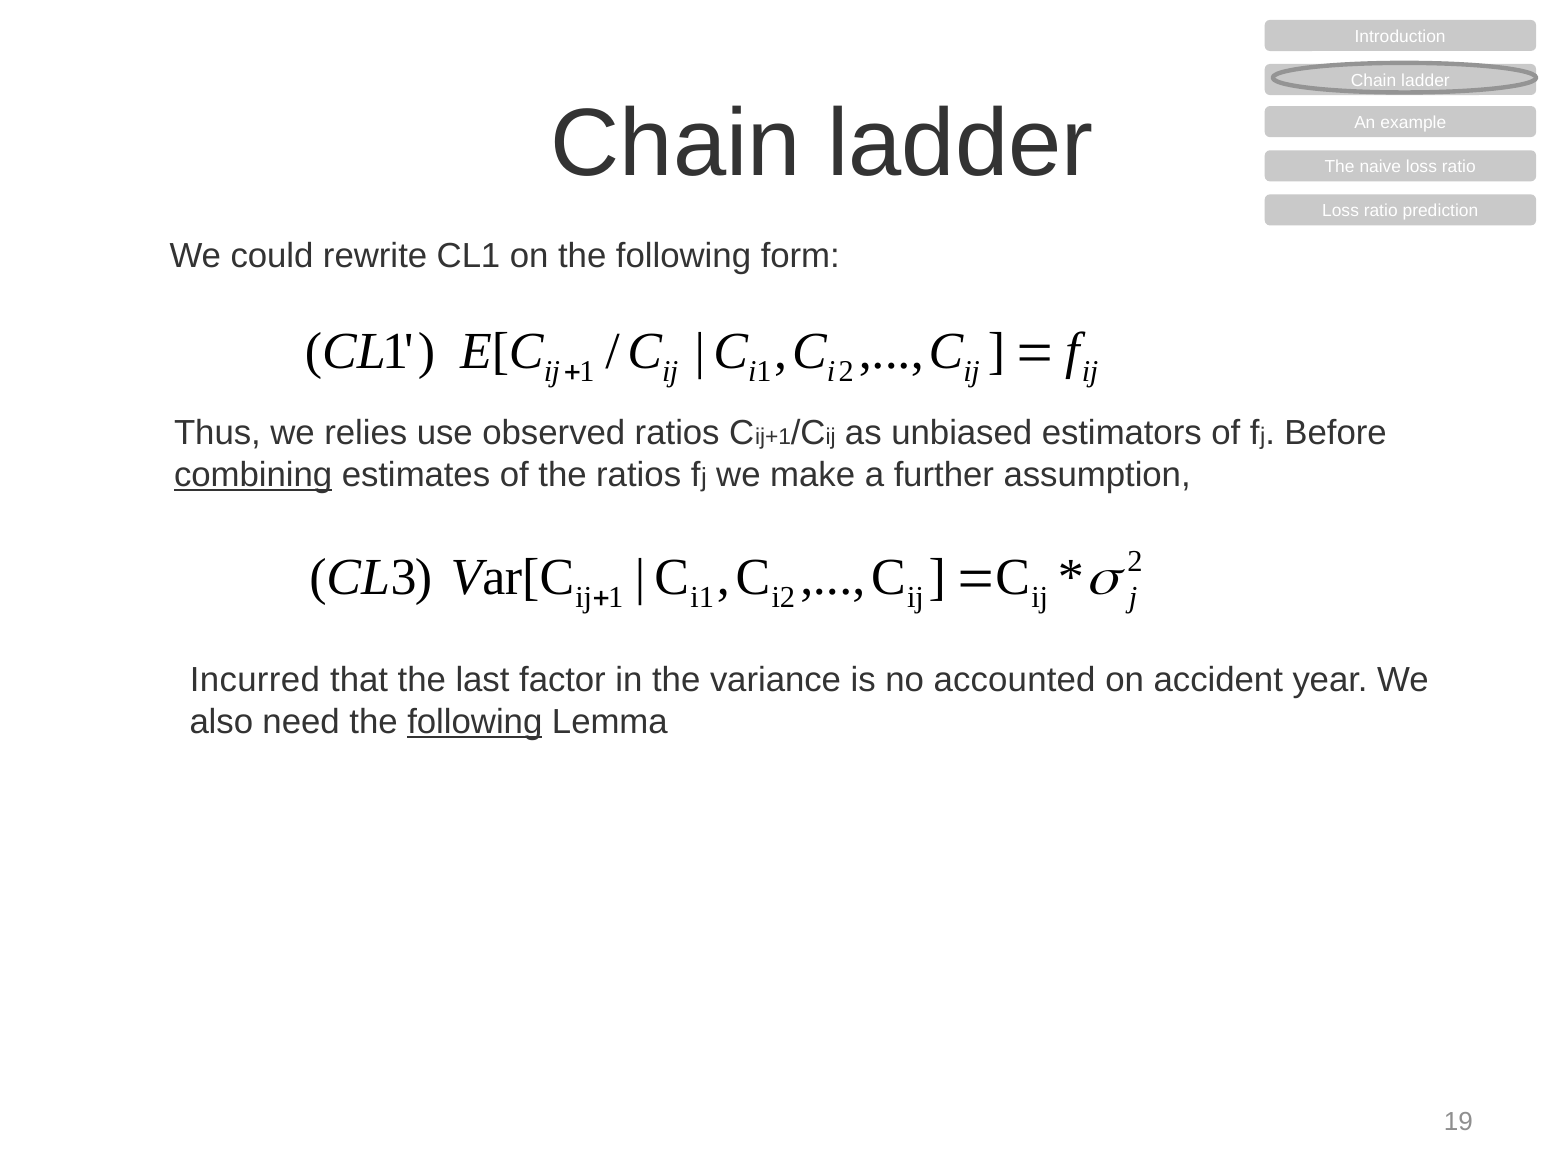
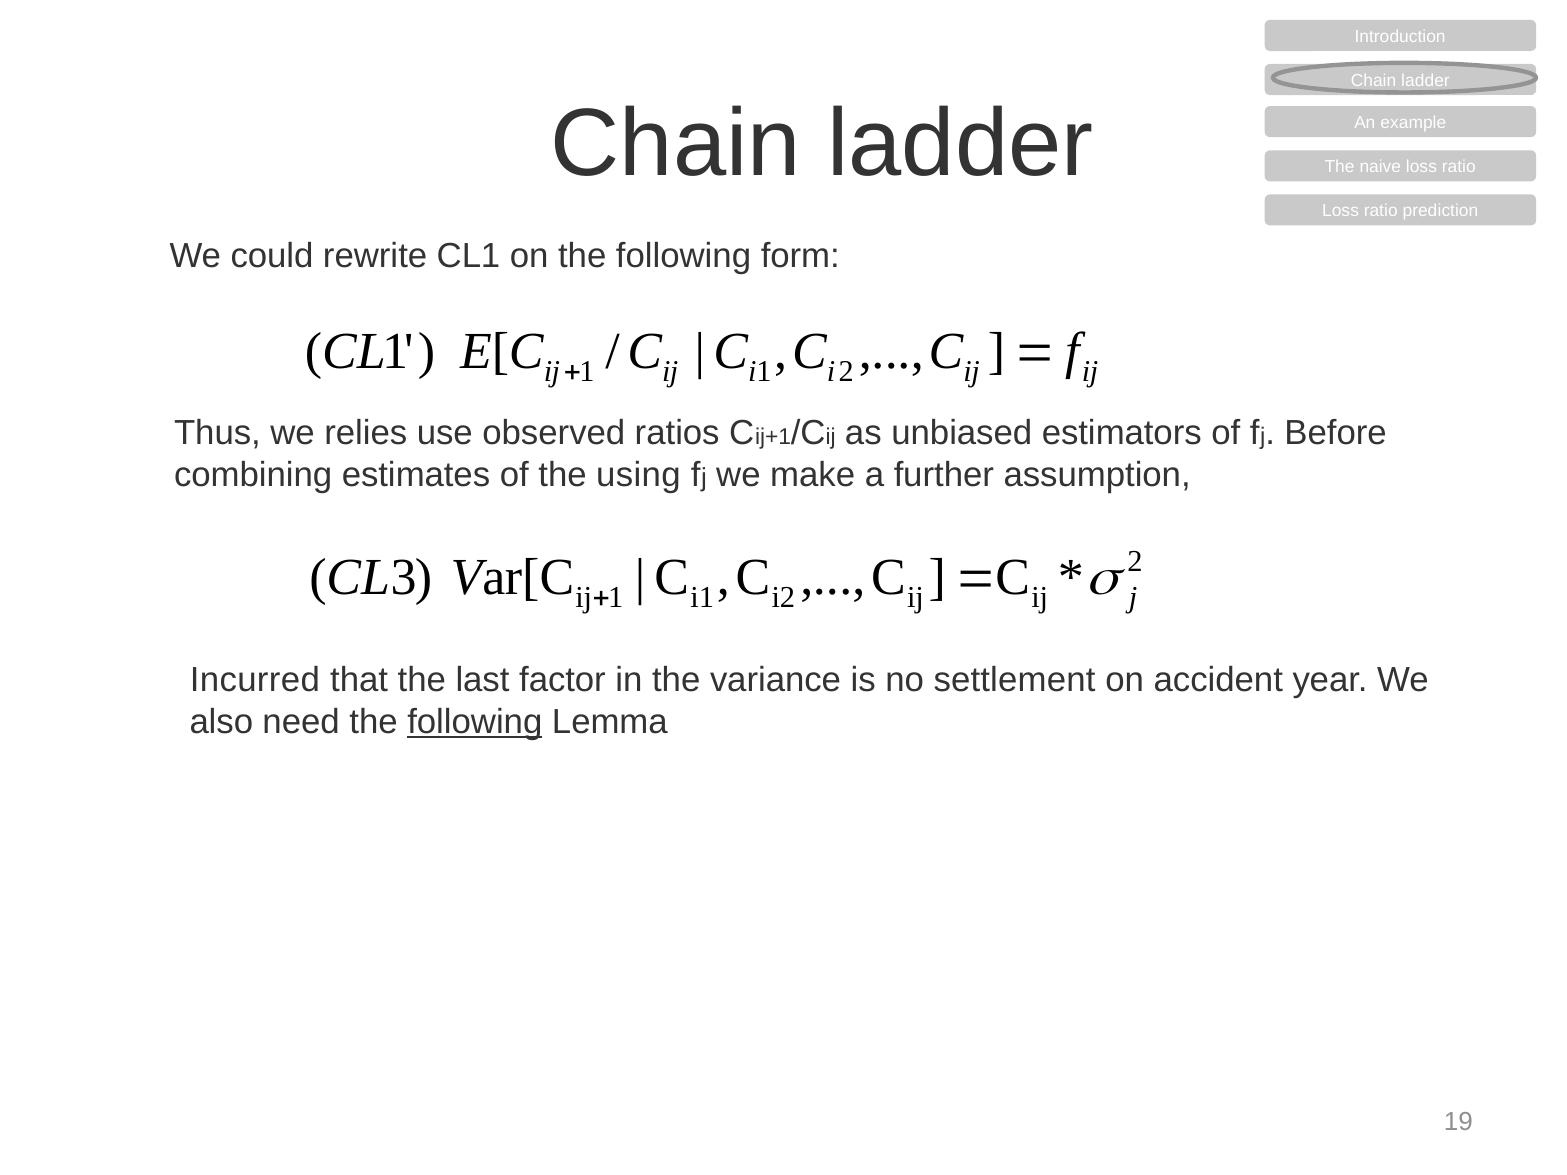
combining underline: present -> none (253, 475)
the ratios: ratios -> using (638, 475)
accounted: accounted -> settlement (1015, 680)
